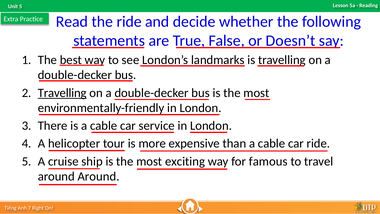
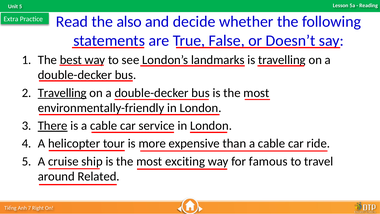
the ride: ride -> also (129, 22)
There underline: none -> present (53, 126)
around Around: Around -> Related (99, 176)
